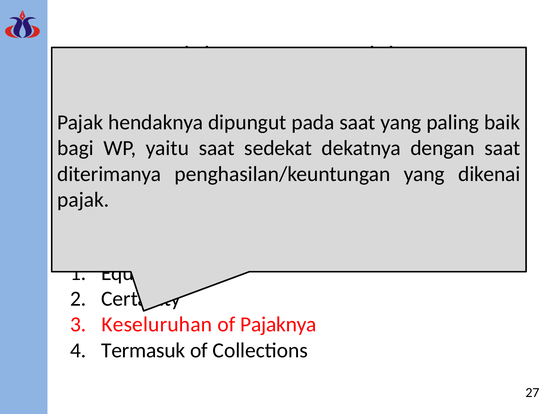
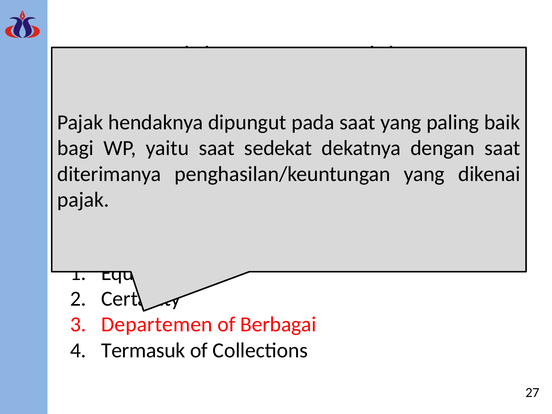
Keseluruhan: Keseluruhan -> Departemen (157, 325)
Pajaknya: Pajaknya -> Berbagai (278, 325)
